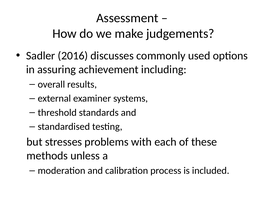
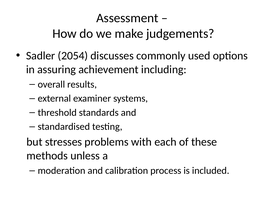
2016: 2016 -> 2054 (73, 56)
